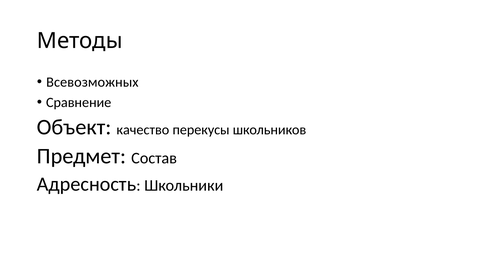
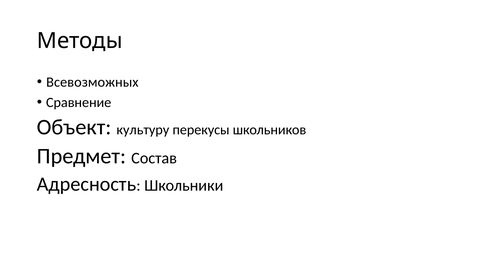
качество: качество -> культуру (143, 130)
